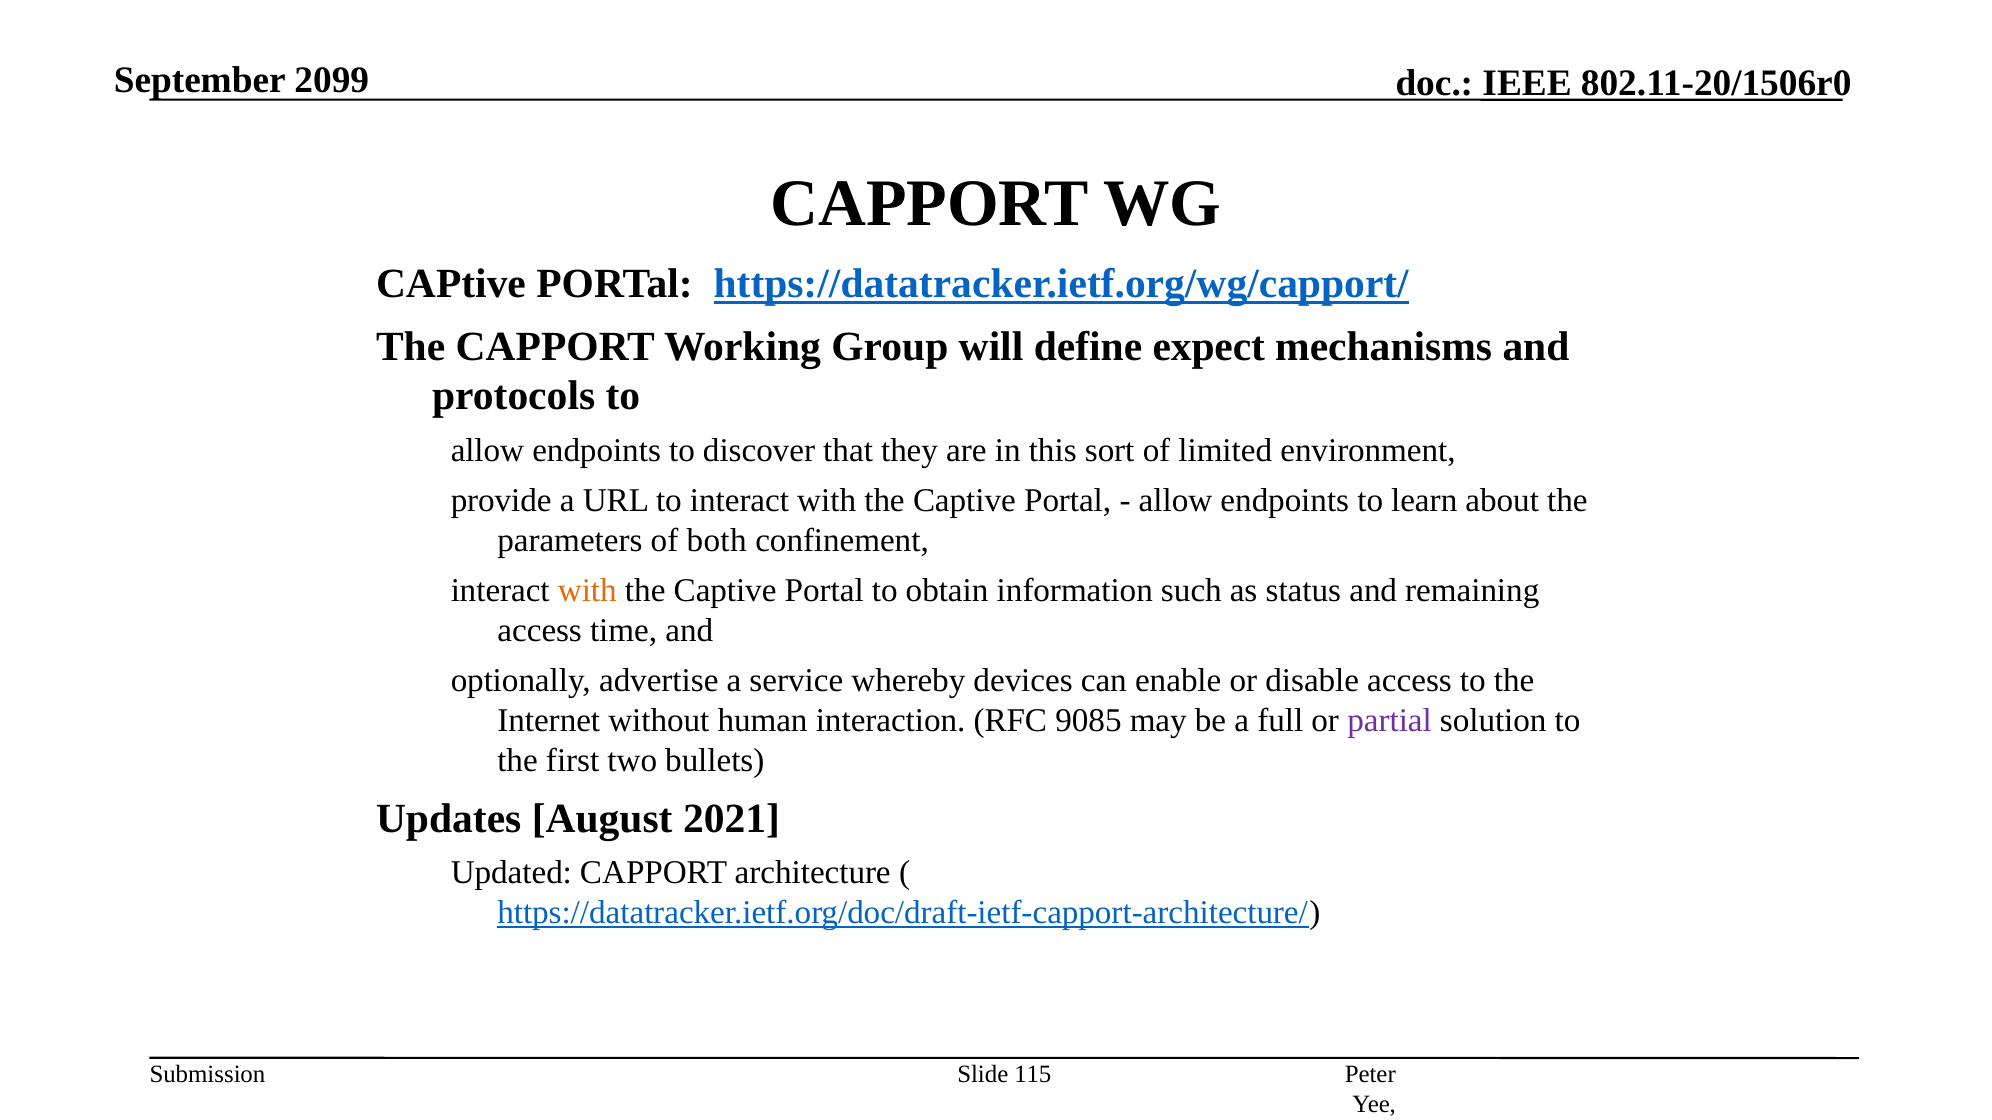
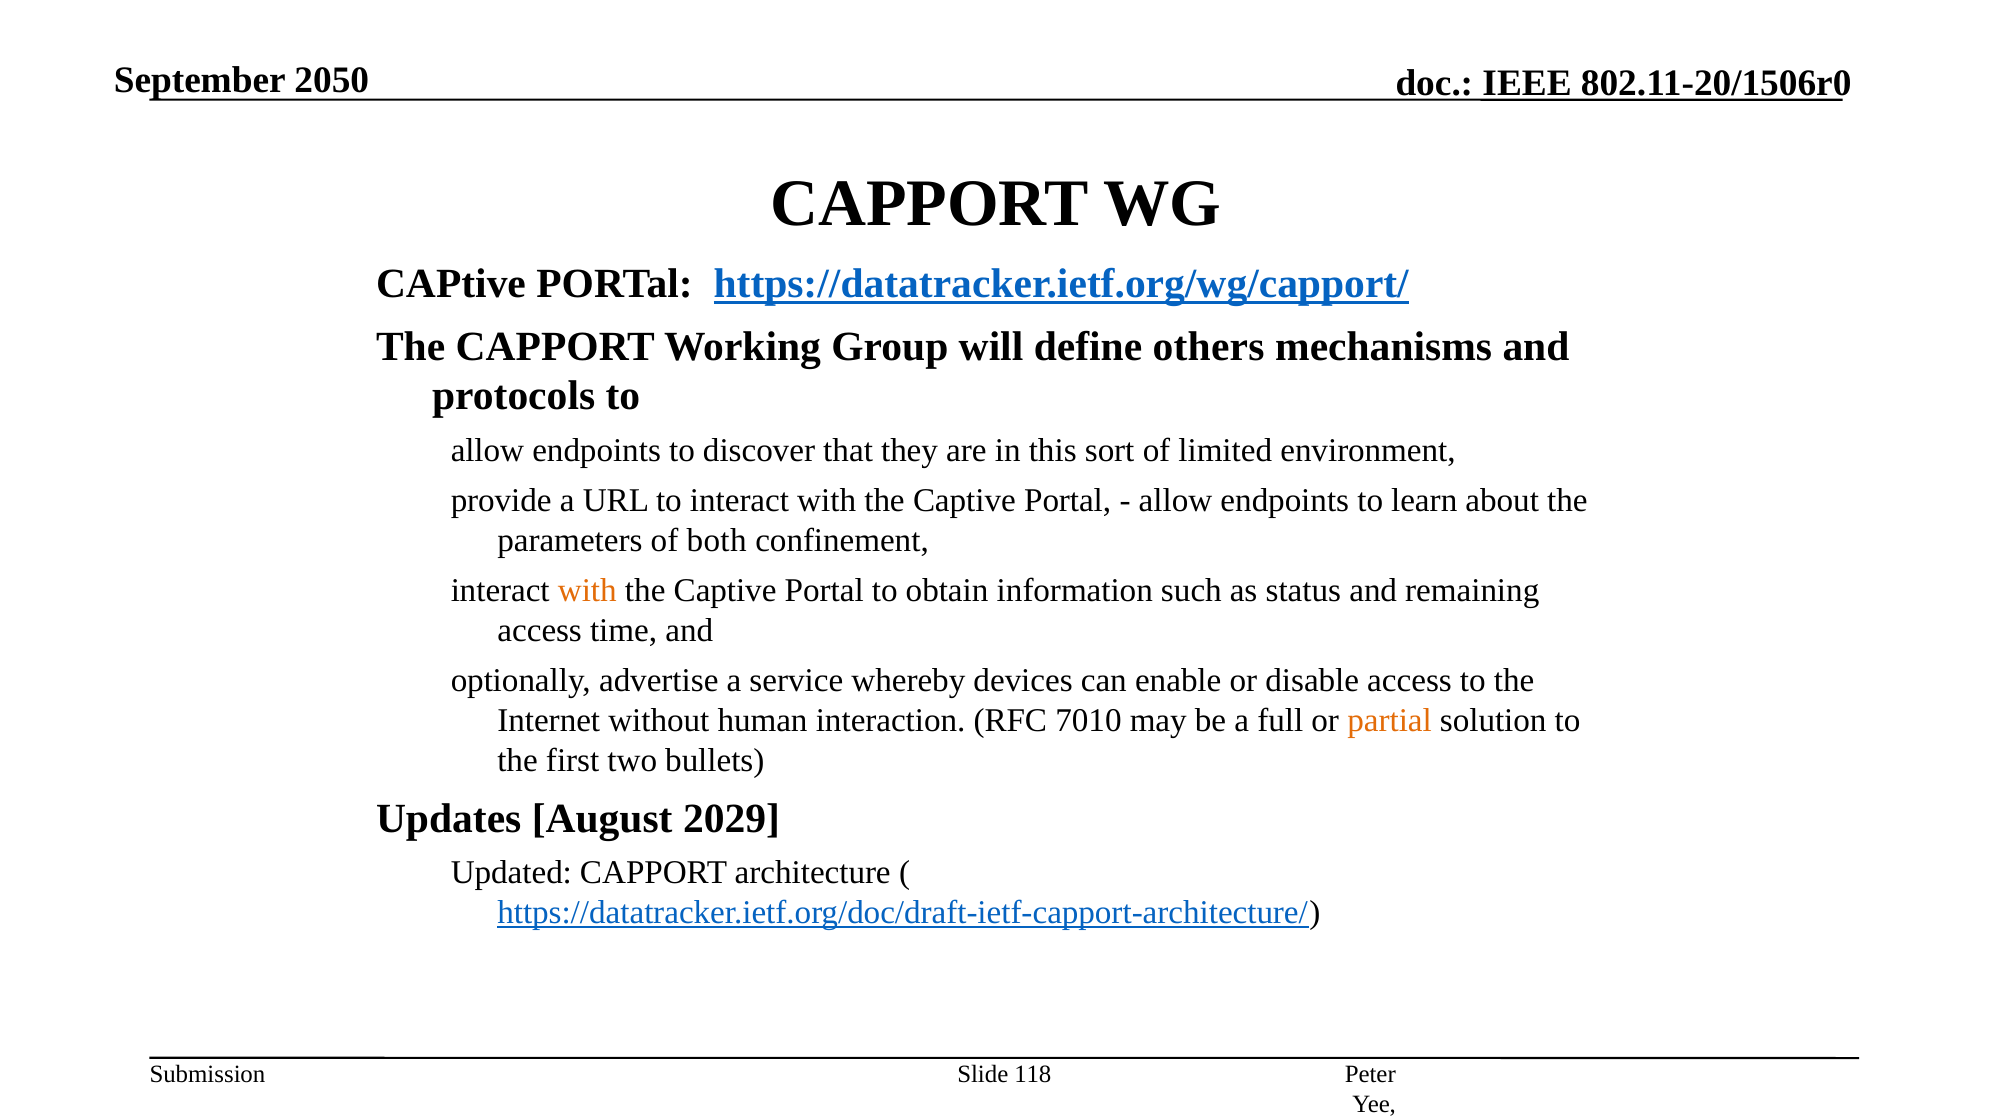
2099: 2099 -> 2050 (332, 80)
expect: expect -> others (1209, 347)
9085: 9085 -> 7010 (1088, 721)
partial colour: purple -> orange (1390, 721)
2021: 2021 -> 2029 (731, 819)
115: 115 -> 118 (1033, 1075)
